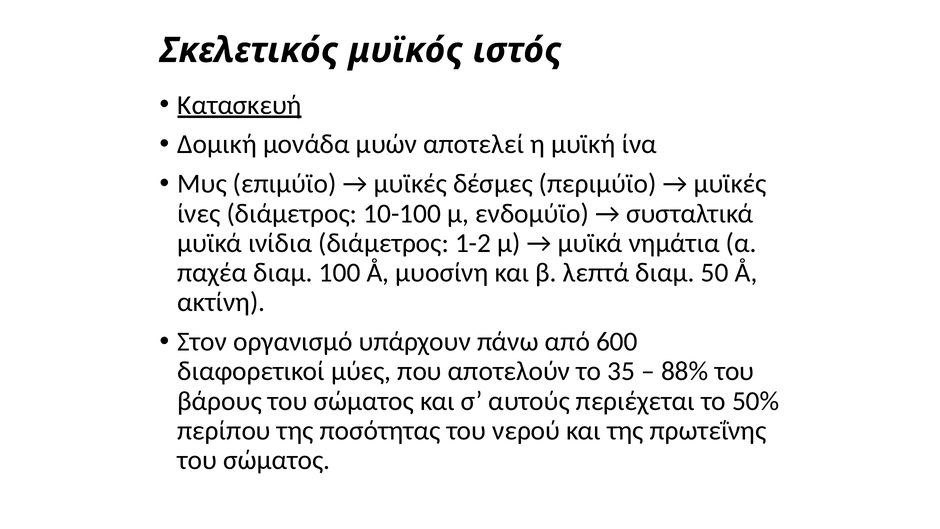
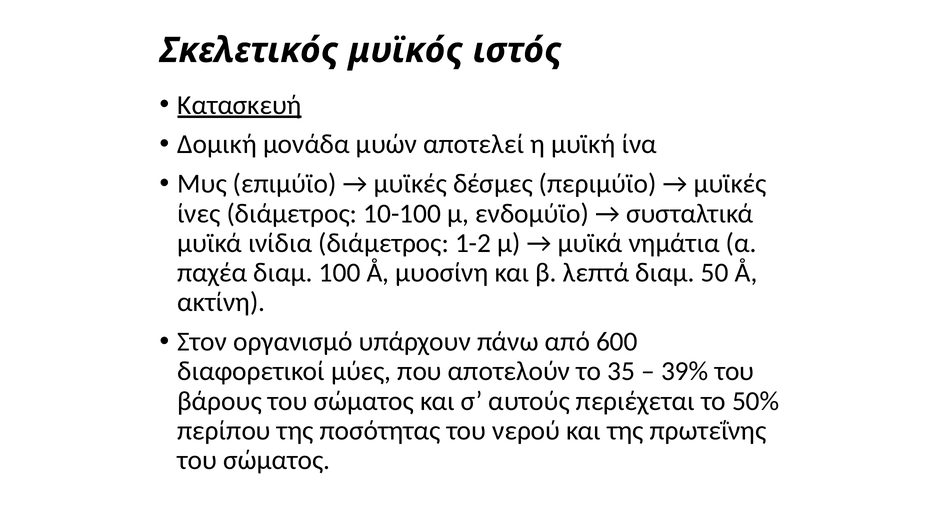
88%: 88% -> 39% (685, 371)
